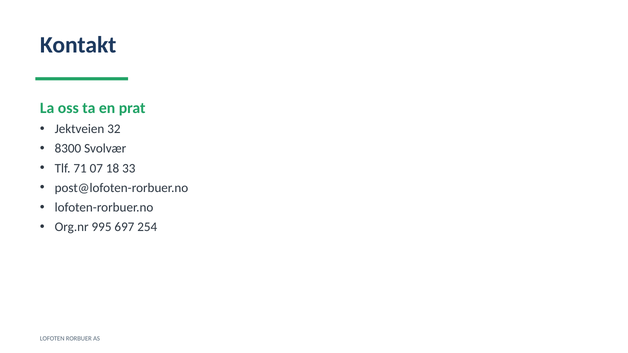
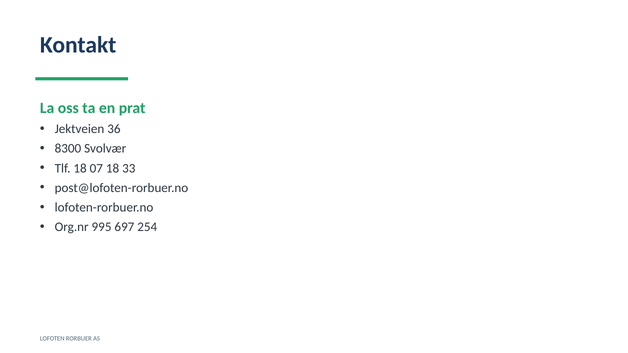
32: 32 -> 36 (114, 129)
Tlf 71: 71 -> 18 (80, 168)
